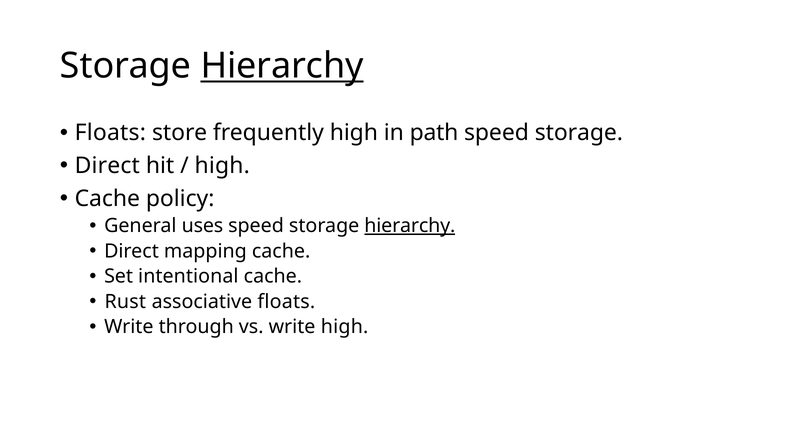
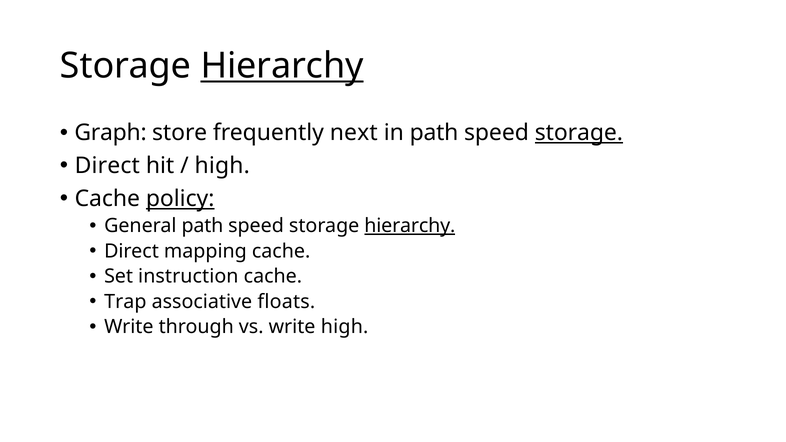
Floats: Floats -> Graph (111, 133)
frequently high: high -> next (354, 133)
storage underline: none -> present (579, 133)
policy underline: none -> present (180, 199)
General uses: uses -> path (202, 226)
intentional: intentional -> instruction (188, 276)
Rust: Rust -> Trap (125, 302)
